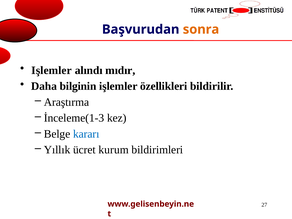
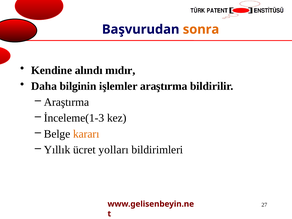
Işlemler: Işlemler -> Kendine (52, 70)
işlemler özellikleri: özellikleri -> araştırma (164, 86)
kararı colour: blue -> orange (86, 134)
kurum: kurum -> yolları (114, 150)
